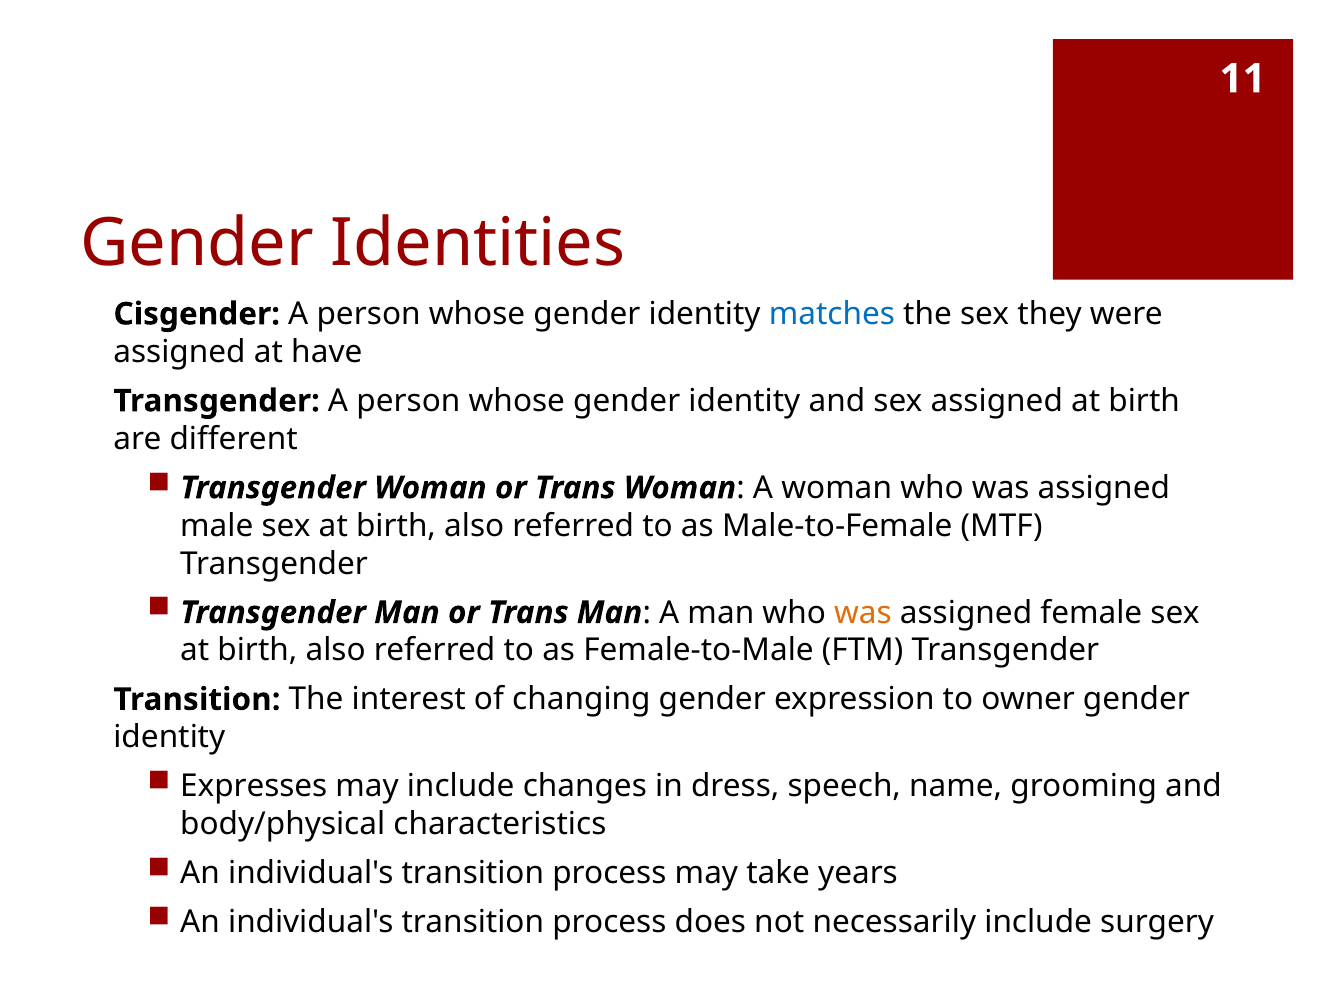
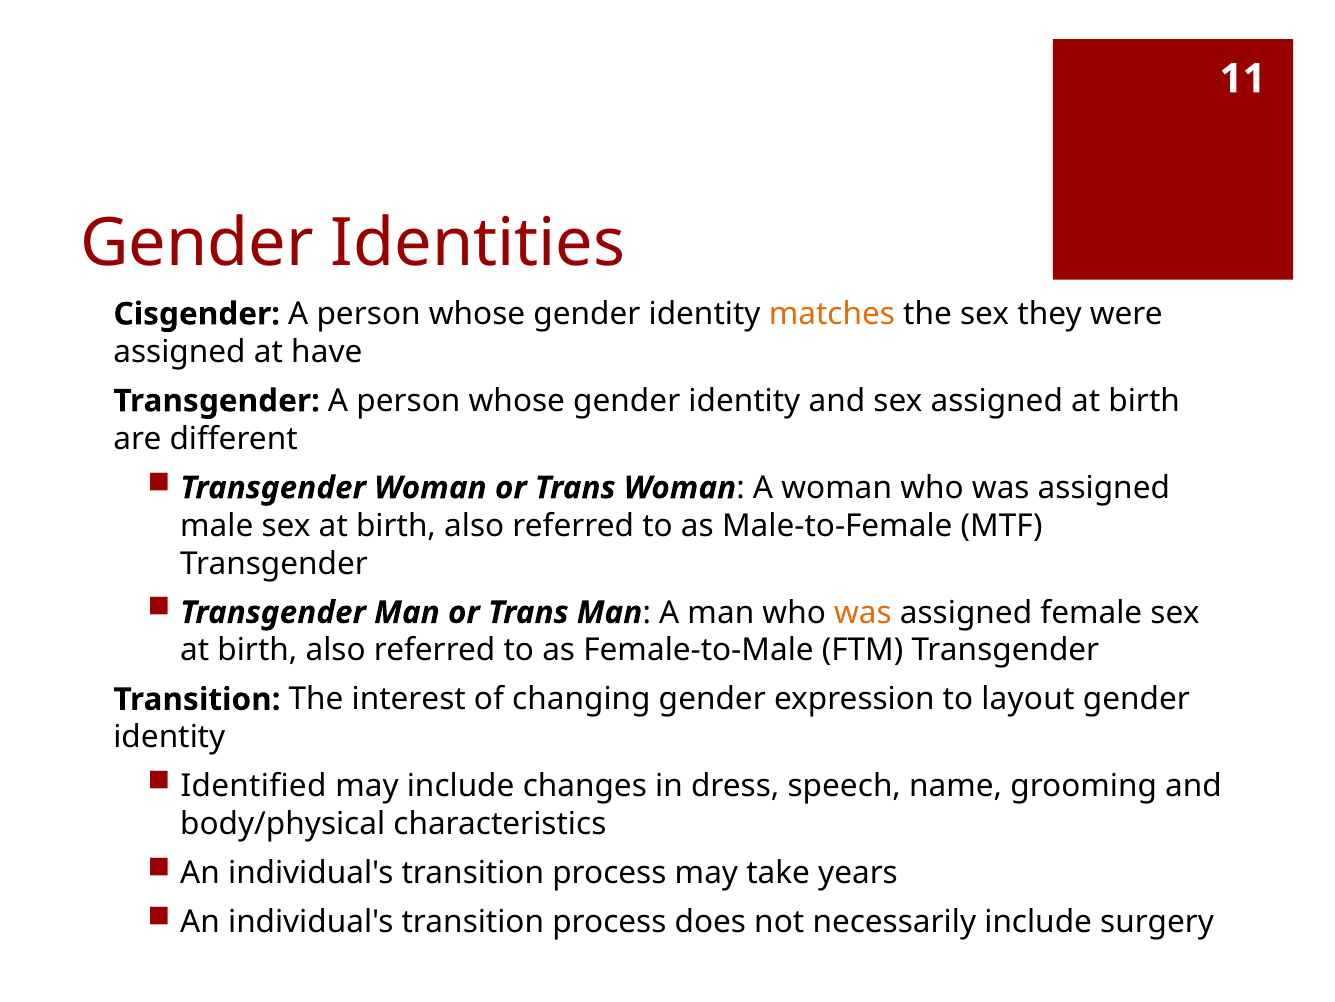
matches colour: blue -> orange (832, 314)
owner: owner -> layout (1028, 699)
Expresses: Expresses -> Identified (254, 786)
